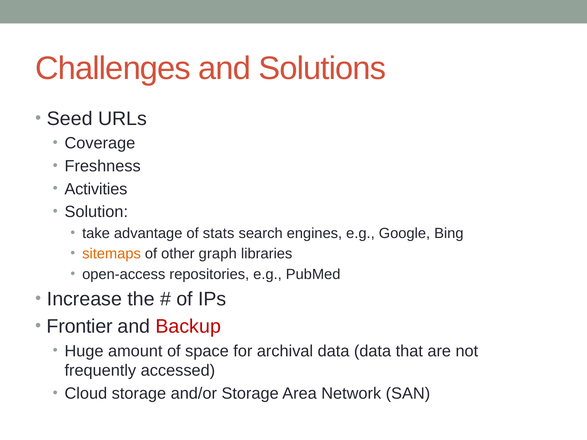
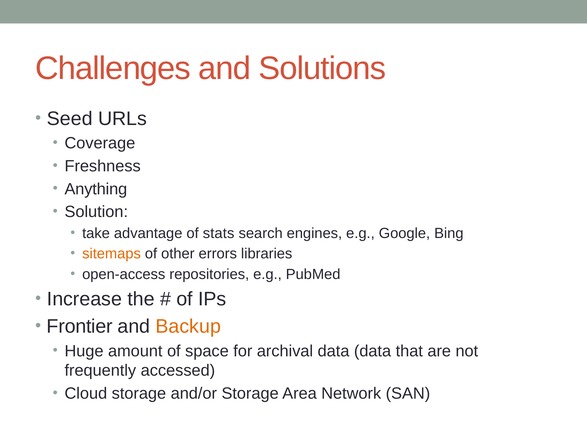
Activities: Activities -> Anything (96, 189)
graph: graph -> errors (218, 254)
Backup colour: red -> orange (188, 327)
